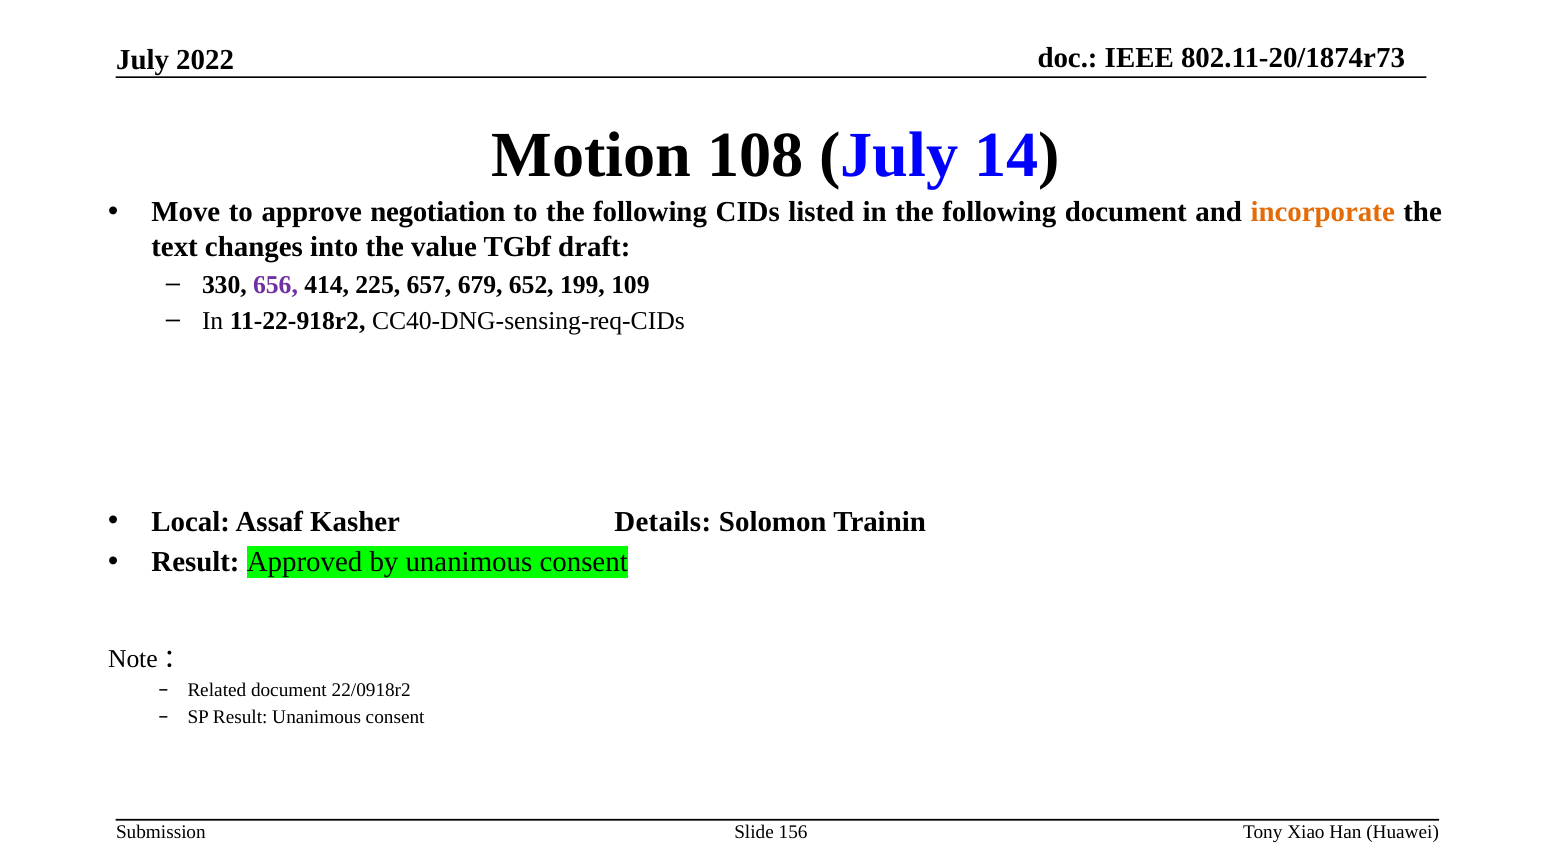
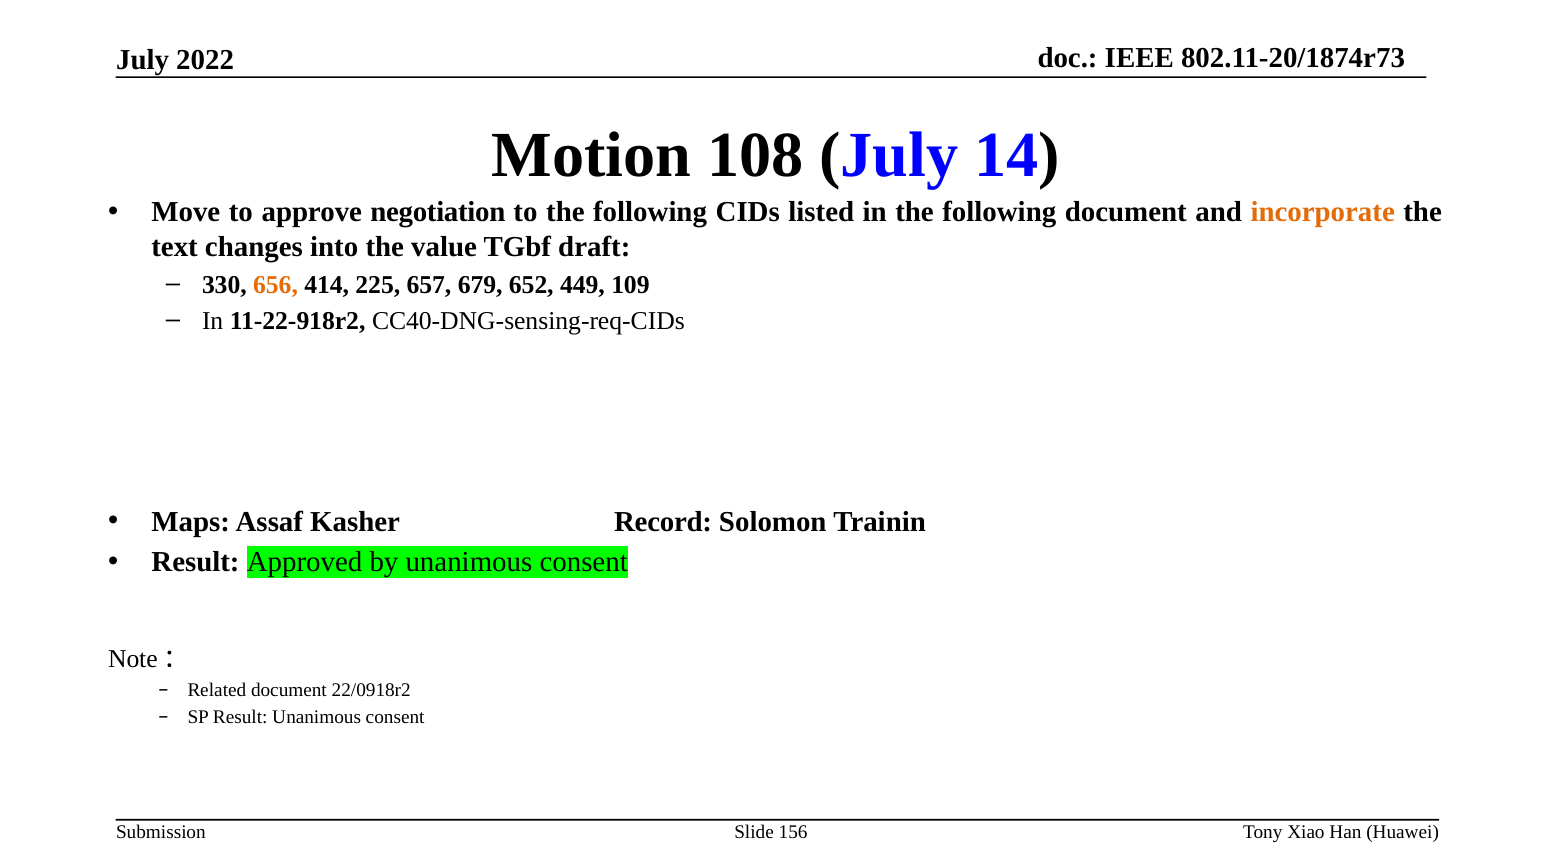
656 colour: purple -> orange (276, 285)
199: 199 -> 449 (582, 285)
Local: Local -> Maps (191, 521)
Details: Details -> Record (663, 521)
